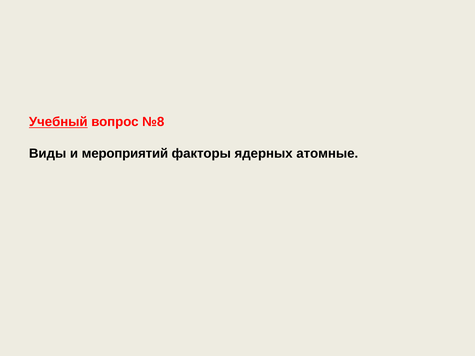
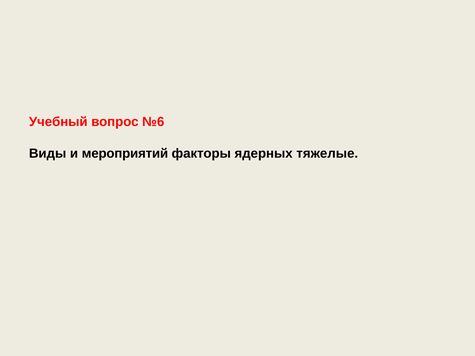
Учебный underline: present -> none (58, 122)
№8: №8 -> №6 (153, 122)
атомные: атомные -> тяжелые (327, 154)
